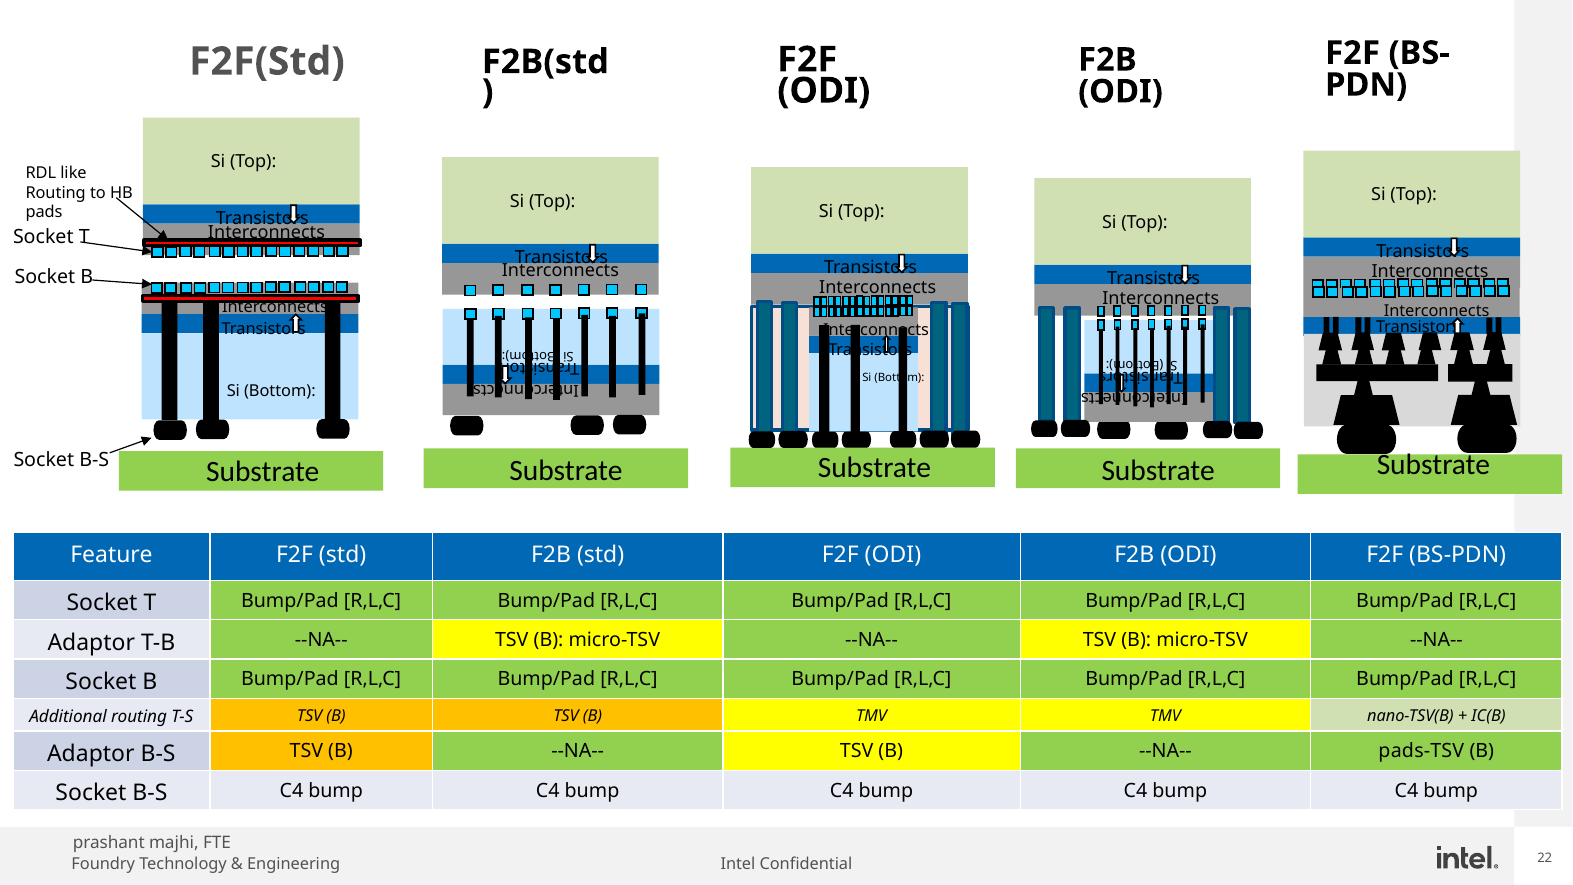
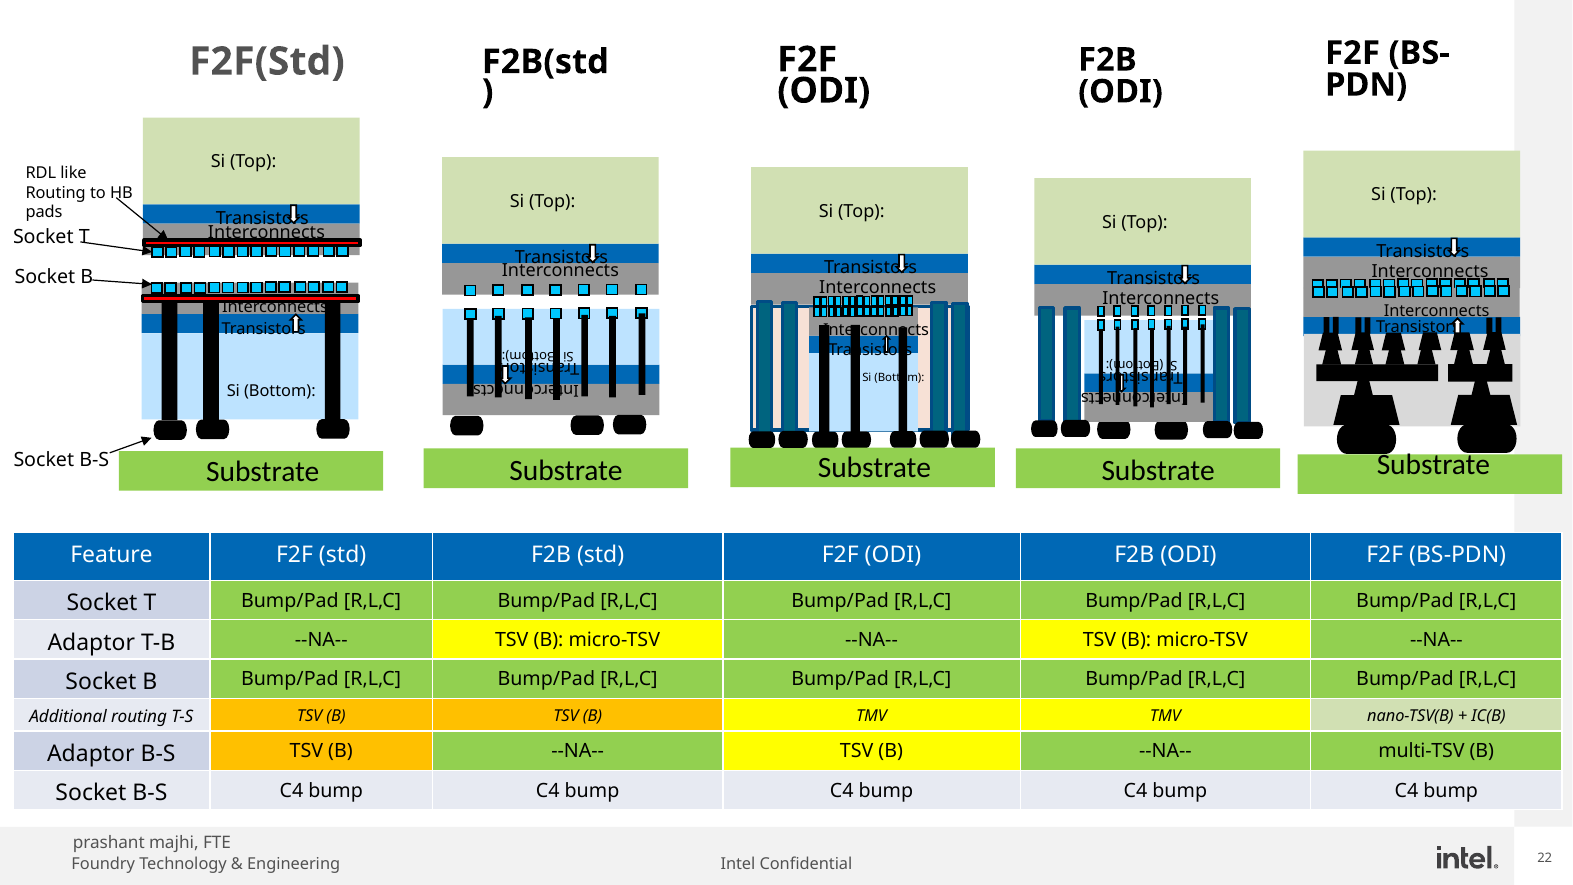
pads-TSV: pads-TSV -> multi-TSV (1422, 751)
